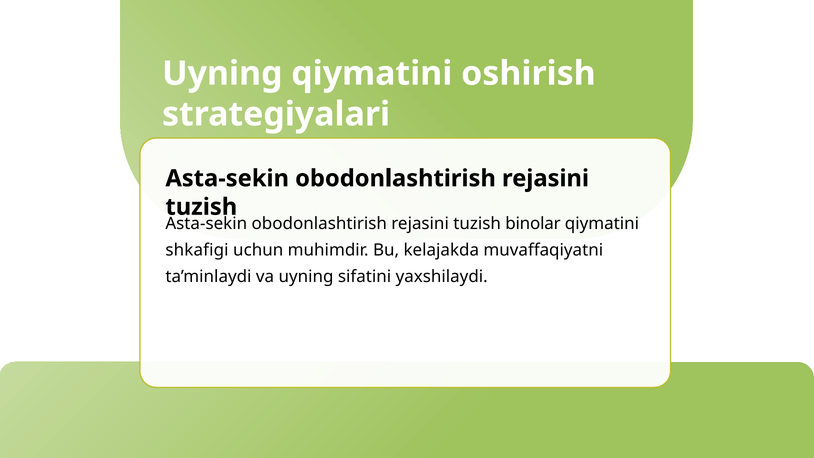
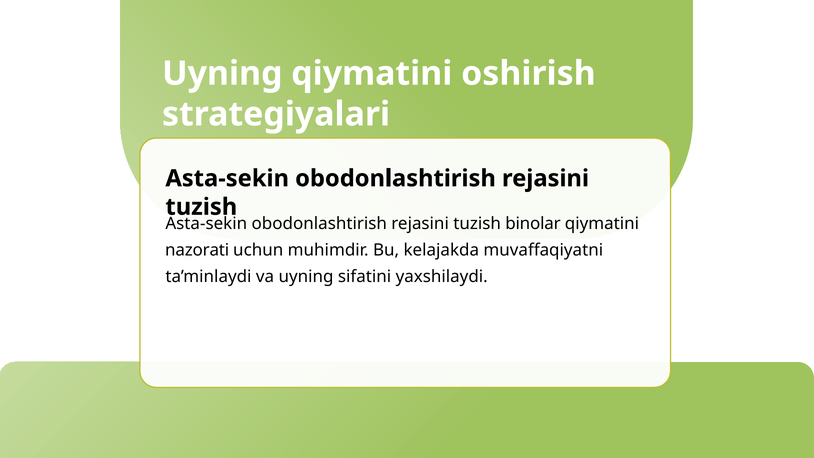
shkafigi: shkafigi -> nazorati (197, 250)
